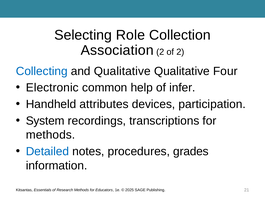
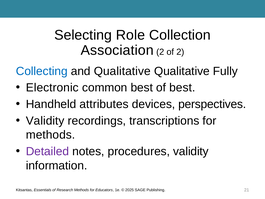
Four: Four -> Fully (225, 71)
common help: help -> best (142, 88)
of infer: infer -> best (182, 88)
participation: participation -> perspectives (212, 104)
System: System -> Validity (45, 121)
Detailed colour: blue -> purple (47, 151)
procedures grades: grades -> validity (191, 151)
